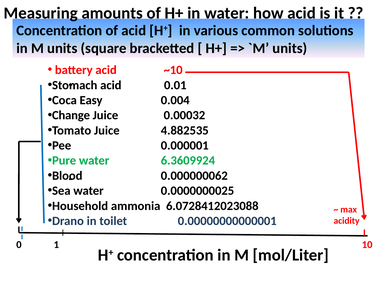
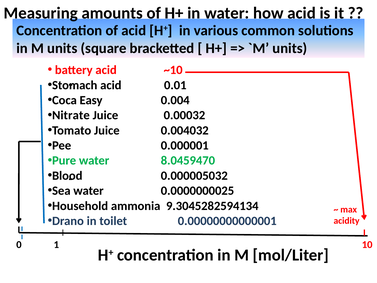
Change: Change -> Nitrate (71, 115)
4.882535: 4.882535 -> 0.004032 (185, 130)
6.3609924: 6.3609924 -> 8.0459470 (188, 160)
0.000000062: 0.000000062 -> 0.000005032 (194, 176)
6.0728412023088: 6.0728412023088 -> 9.3045282594134 (212, 206)
